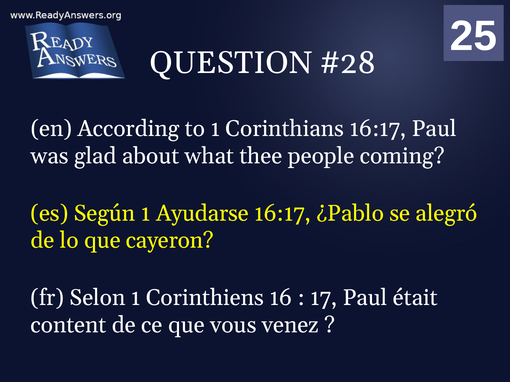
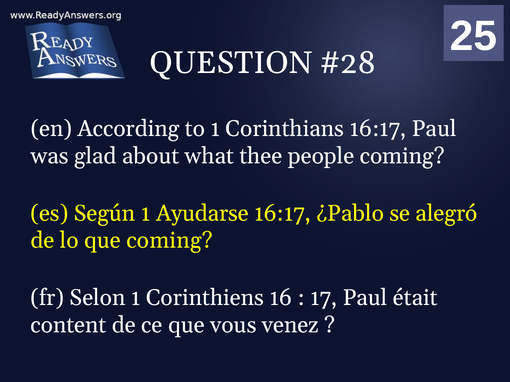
que cayeron: cayeron -> coming (170, 241)
